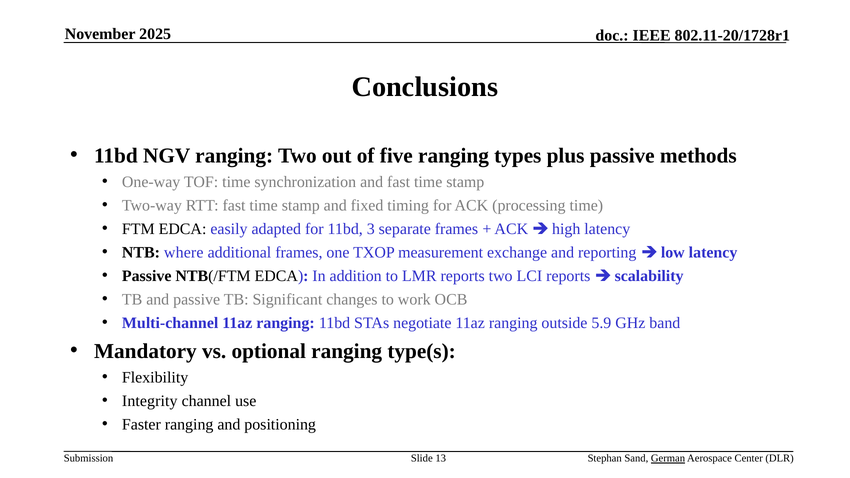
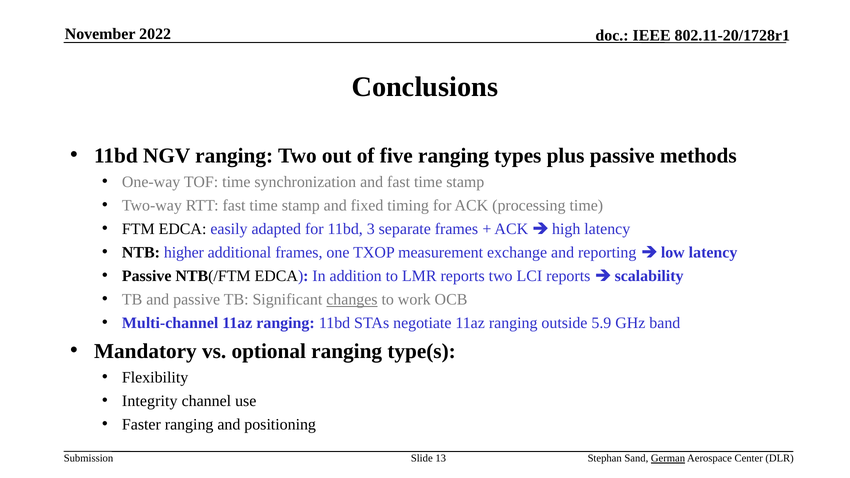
2025: 2025 -> 2022 (155, 34)
where: where -> higher (184, 253)
changes underline: none -> present (352, 300)
